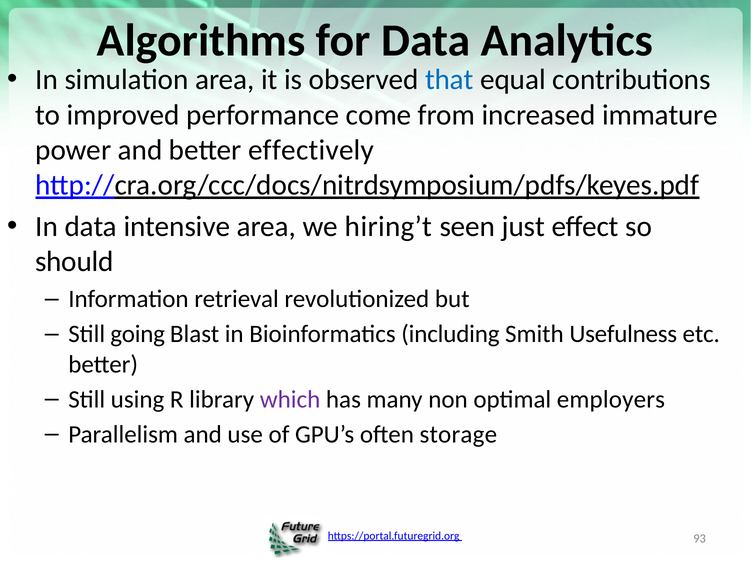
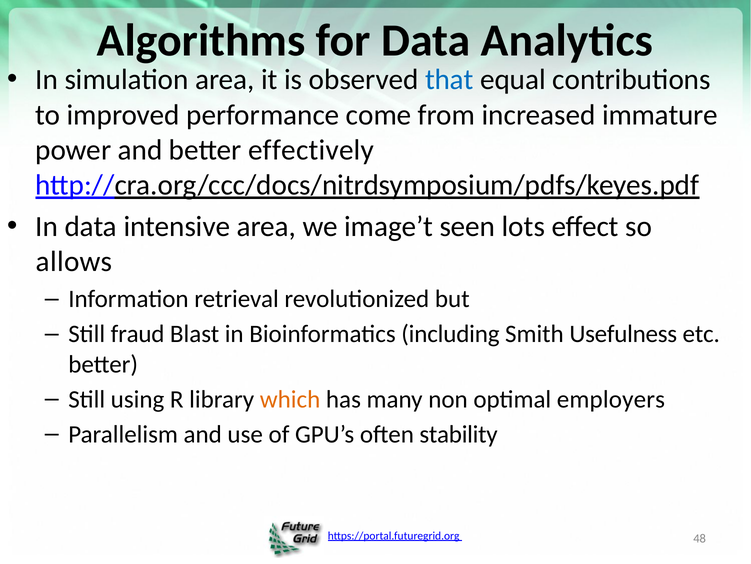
hiring’t: hiring’t -> image’t (389, 226)
just: just -> lots (523, 226)
should: should -> allows (74, 261)
going: going -> fraud (138, 334)
which colour: purple -> orange (290, 399)
storage: storage -> stability (459, 434)
93: 93 -> 48 (700, 538)
